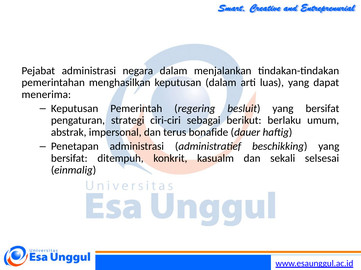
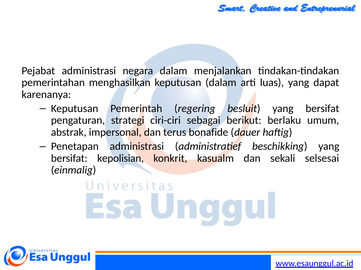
menerima: menerima -> karenanya (46, 95)
ditempuh: ditempuh -> kepolisian (121, 159)
